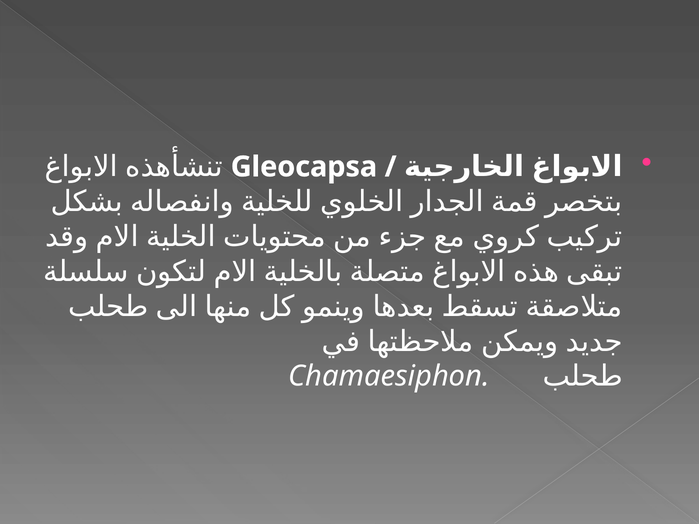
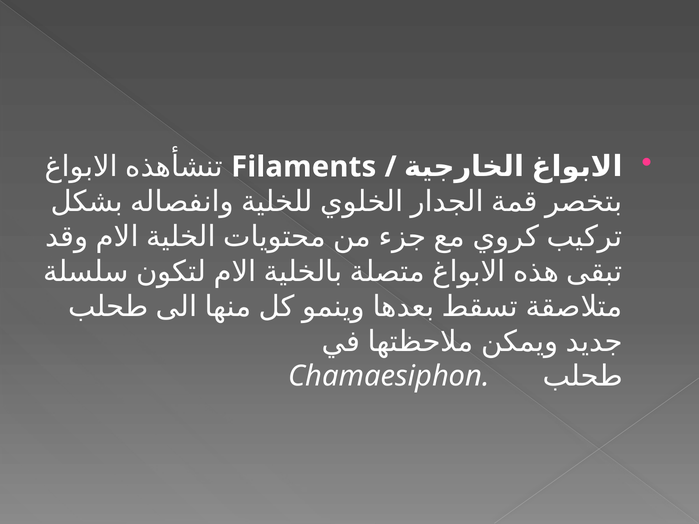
Gleocapsa: Gleocapsa -> Filaments (304, 167)
